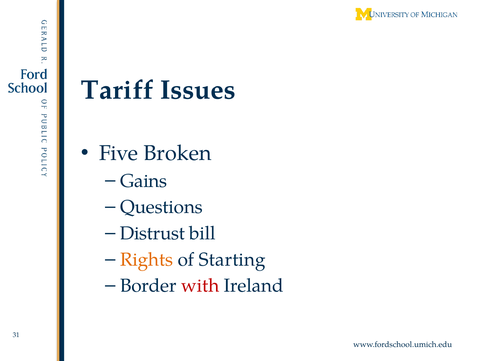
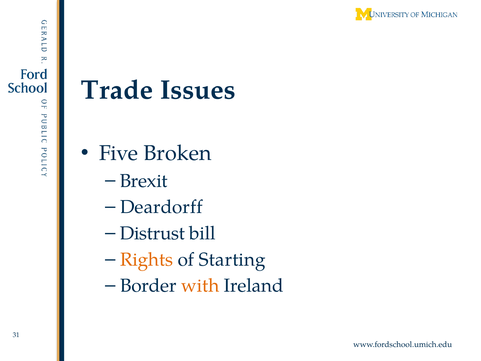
Tariff: Tariff -> Trade (117, 90)
Gains: Gains -> Brexit (144, 181)
Questions: Questions -> Deardorff (161, 207)
with colour: red -> orange (200, 286)
